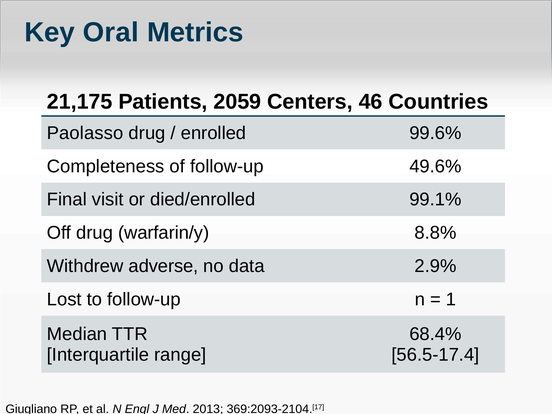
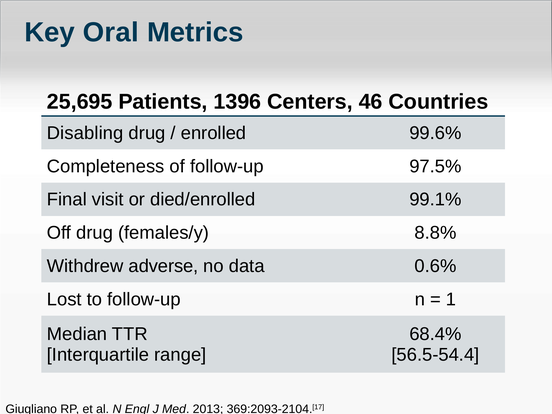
21,175: 21,175 -> 25,695 (80, 102)
2059: 2059 -> 1396 (237, 102)
Paolasso: Paolasso -> Disabling (85, 133)
49.6%: 49.6% -> 97.5% (435, 166)
warfarin/y: warfarin/y -> females/y (164, 233)
2.9%: 2.9% -> 0.6% (436, 266)
56.5-17.4: 56.5-17.4 -> 56.5-54.4 (435, 355)
